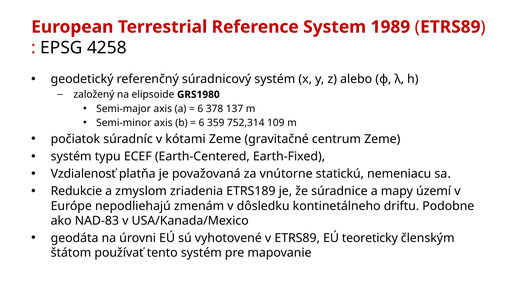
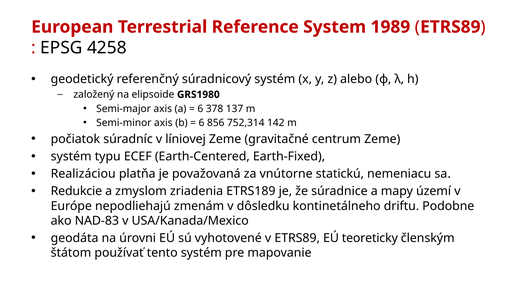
359: 359 -> 856 (216, 123)
109: 109 -> 142 (276, 123)
kótami: kótami -> líniovej (186, 139)
Vzdialenosť: Vzdialenosť -> Realizáciou (83, 174)
